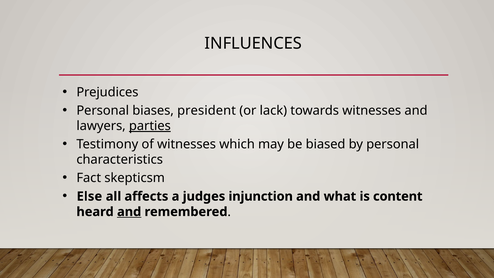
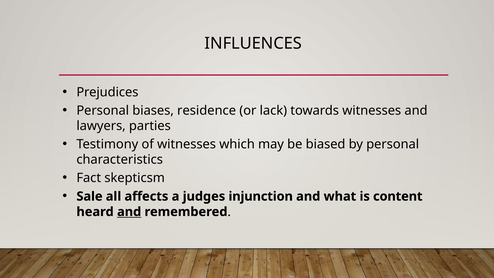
president: president -> residence (207, 110)
parties underline: present -> none (150, 126)
Else: Else -> Sale (89, 196)
